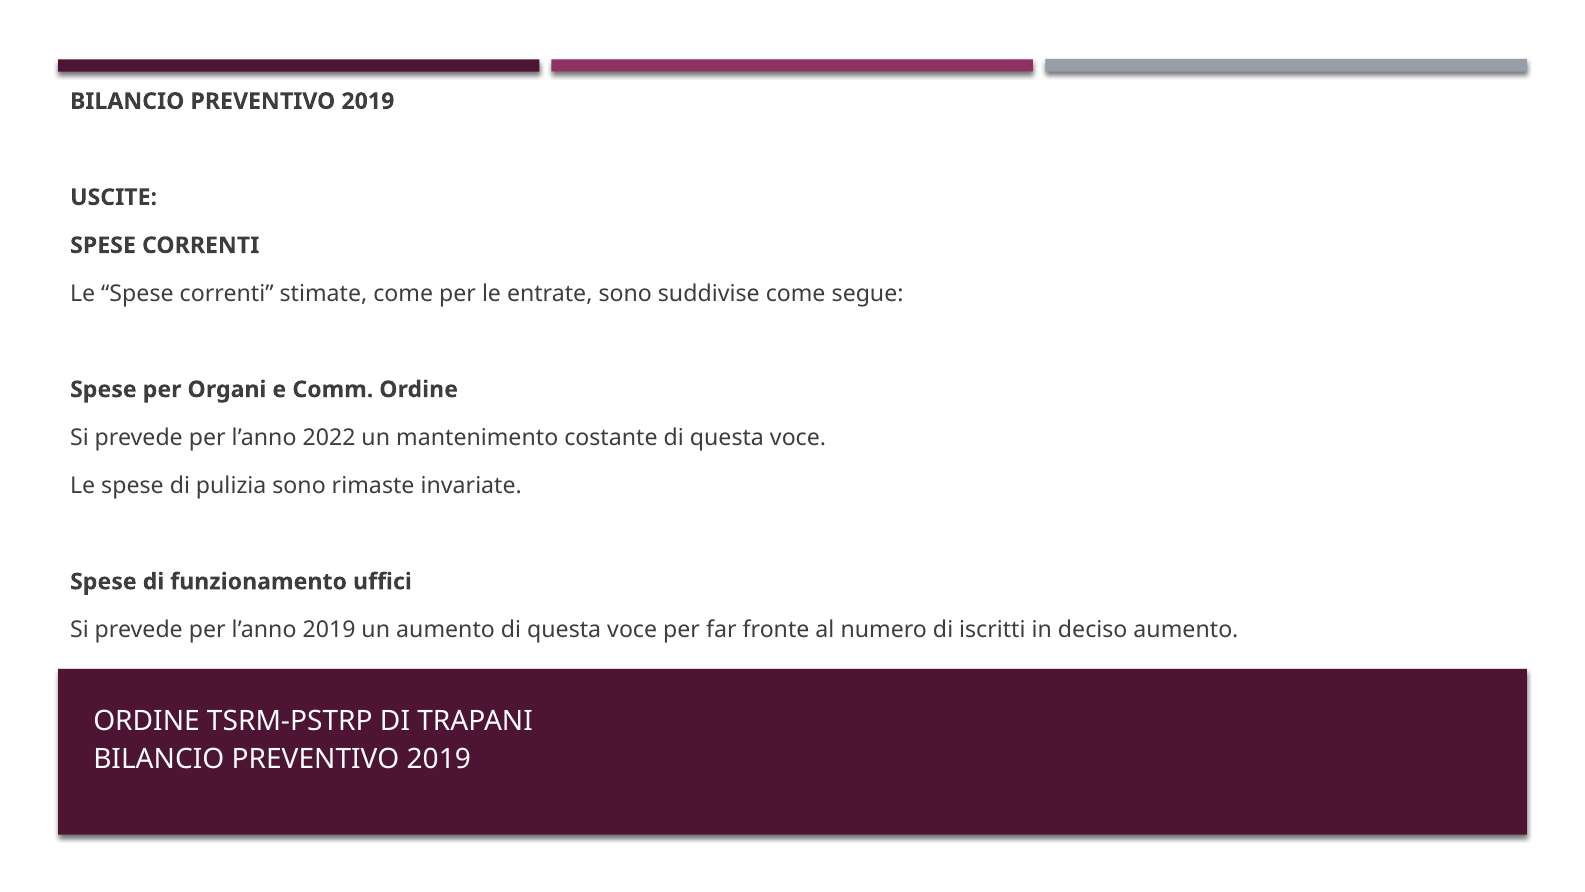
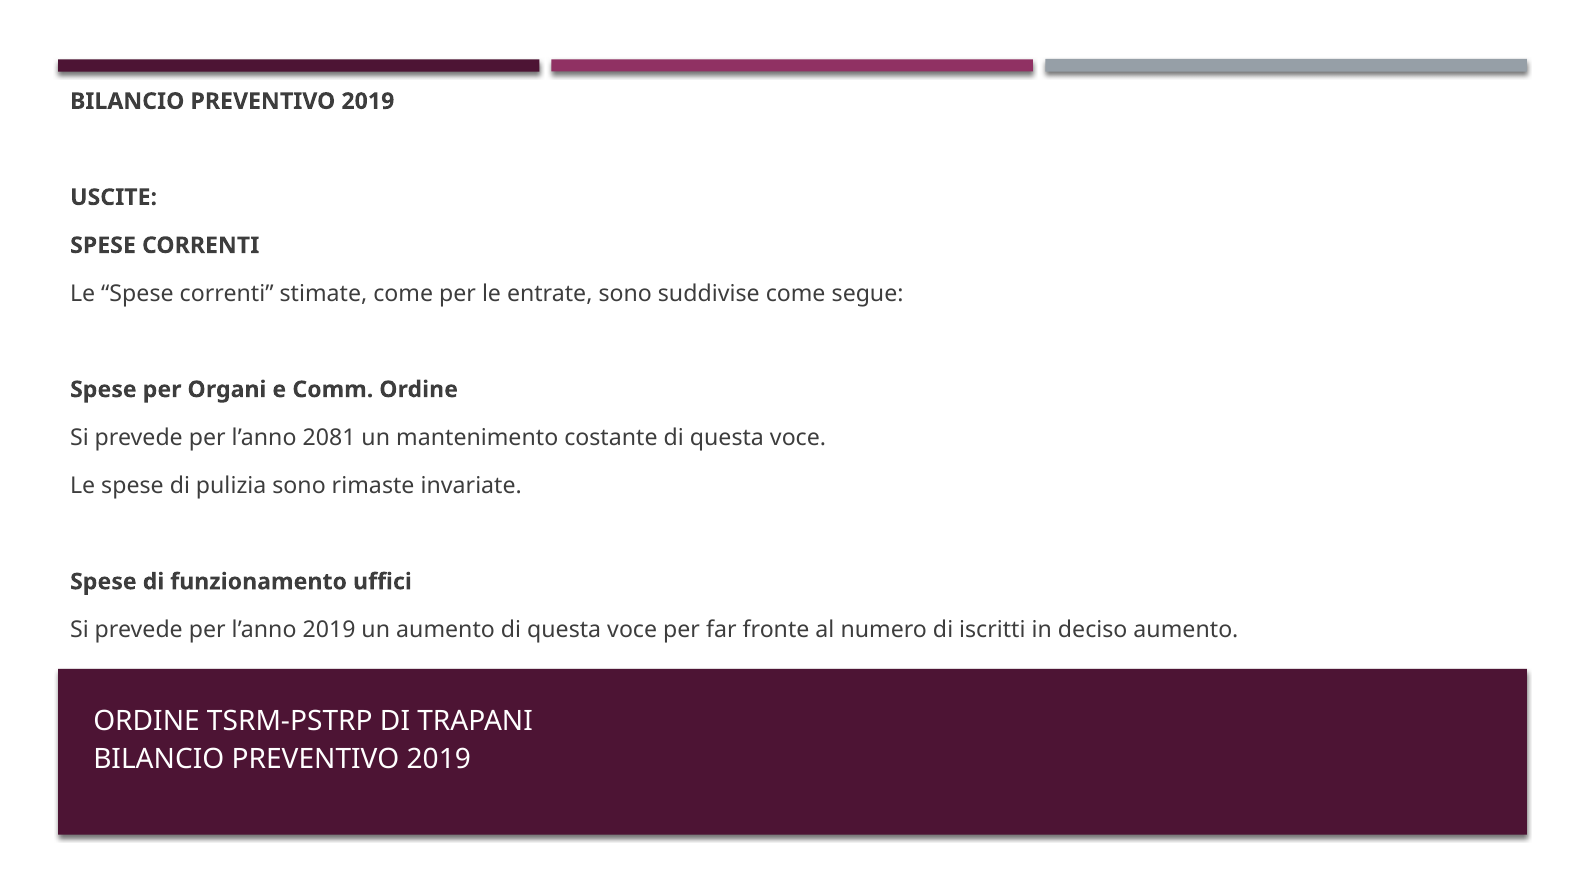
2022: 2022 -> 2081 (329, 437)
